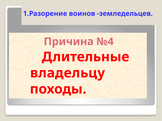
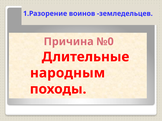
№4: №4 -> №0 (105, 42)
владельцу: владельцу -> народным (68, 73)
